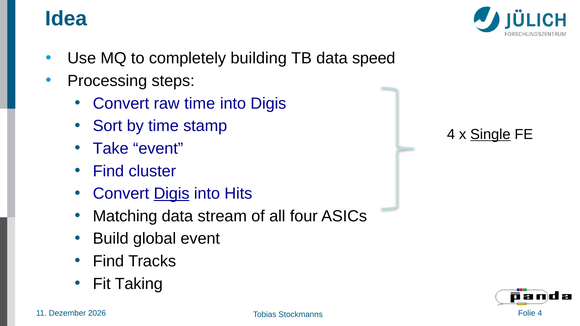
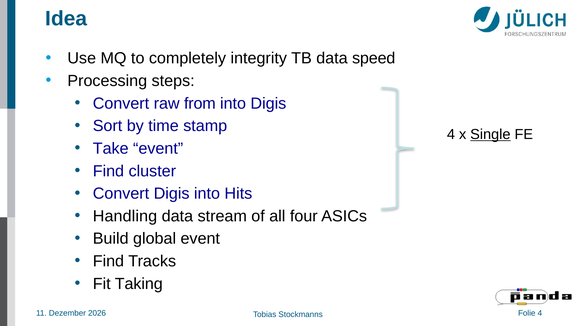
building: building -> integrity (259, 58)
raw time: time -> from (200, 104)
Digis underline: present -> none (172, 194)
Matching: Matching -> Handling (125, 216)
